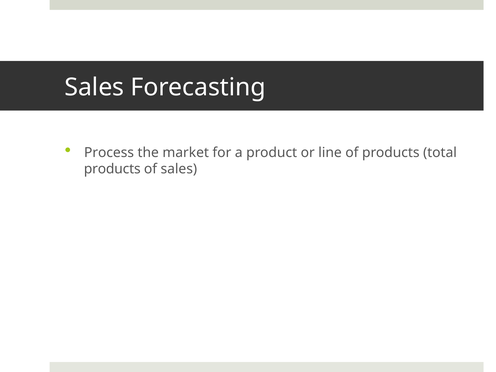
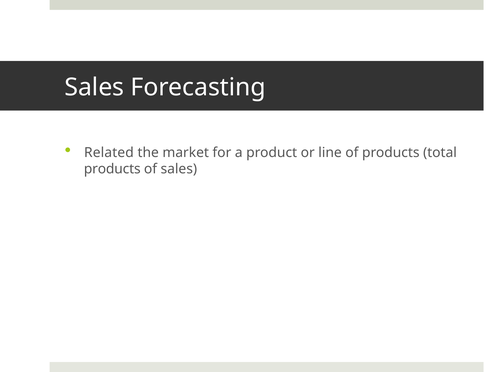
Process: Process -> Related (109, 153)
